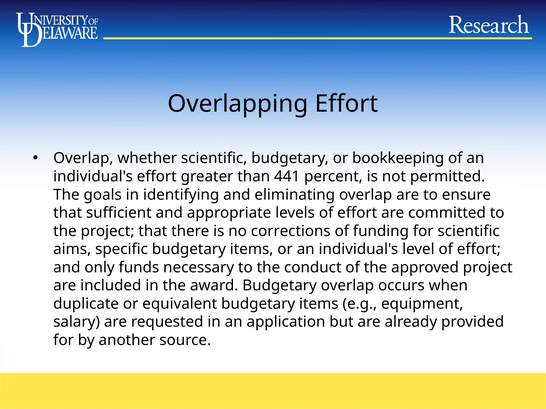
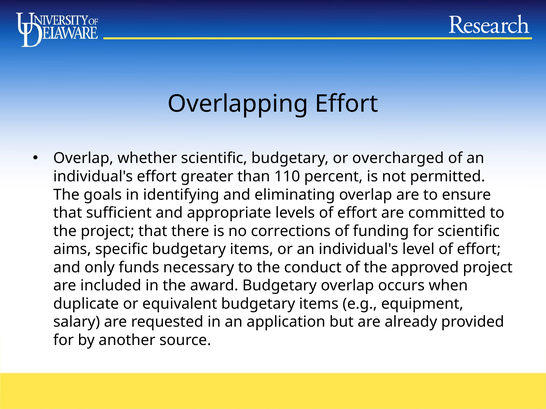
bookkeeping: bookkeeping -> overcharged (398, 158)
441: 441 -> 110 (287, 177)
